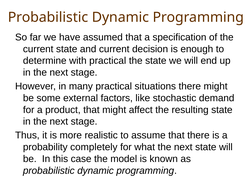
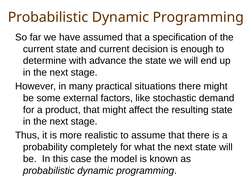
with practical: practical -> advance (108, 61)
